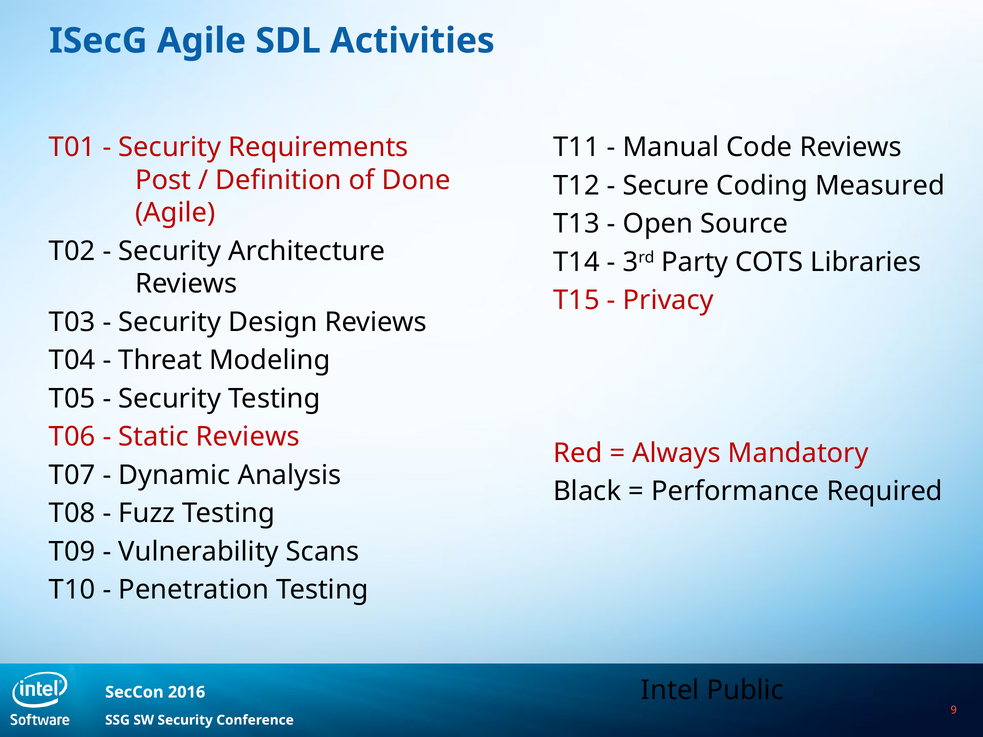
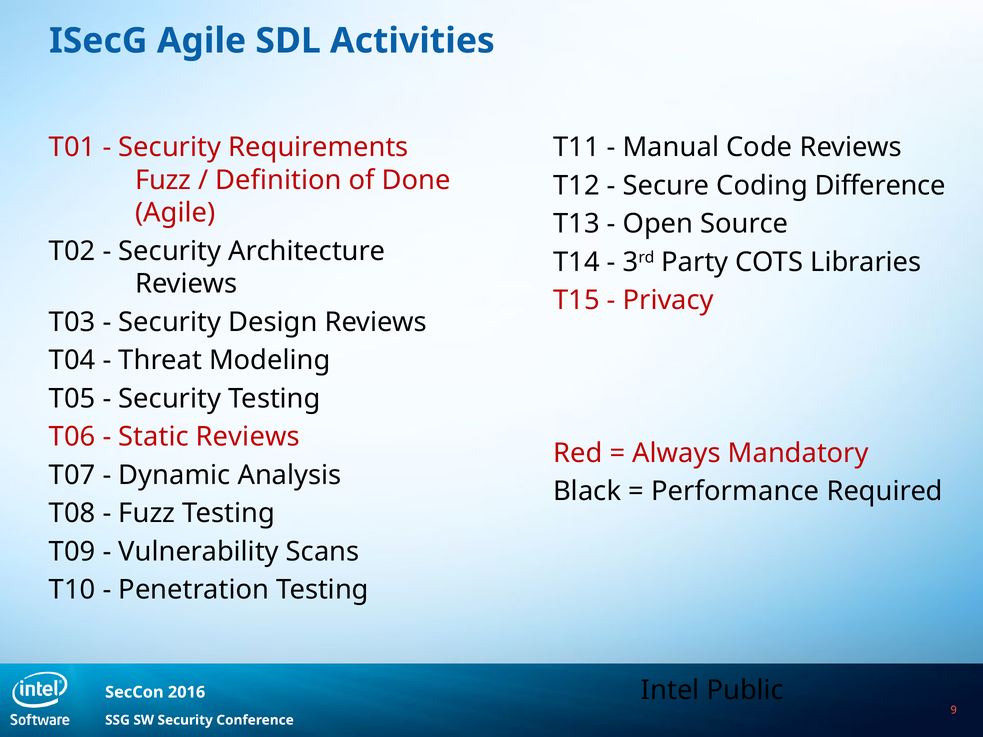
Post: Post -> Fuzz (163, 180)
Measured: Measured -> Difference (880, 186)
